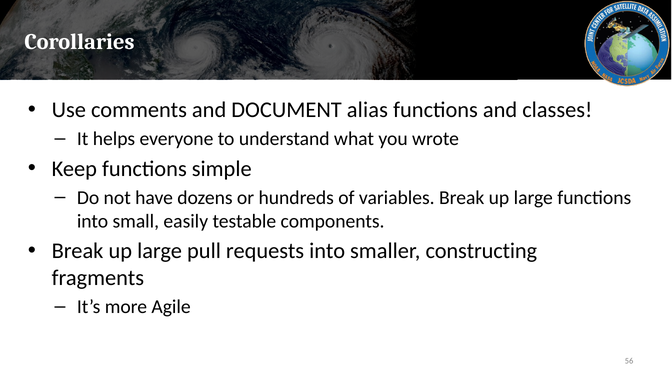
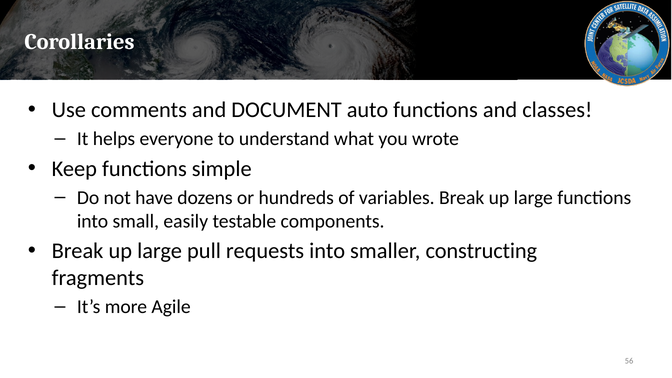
alias: alias -> auto (368, 110)
